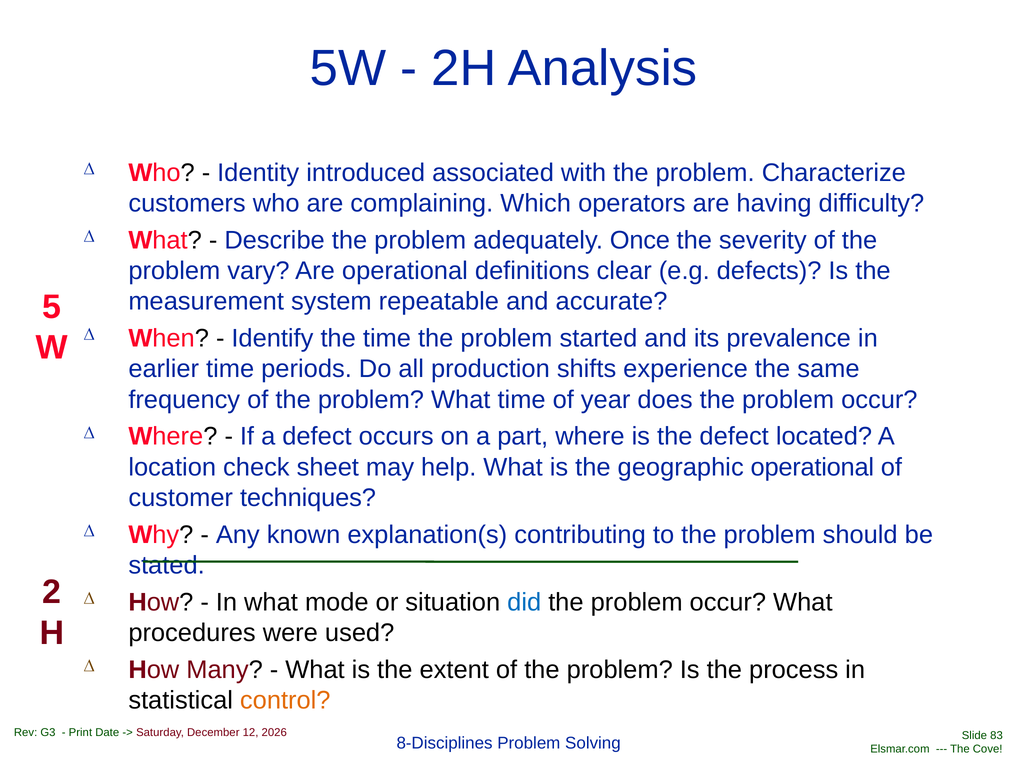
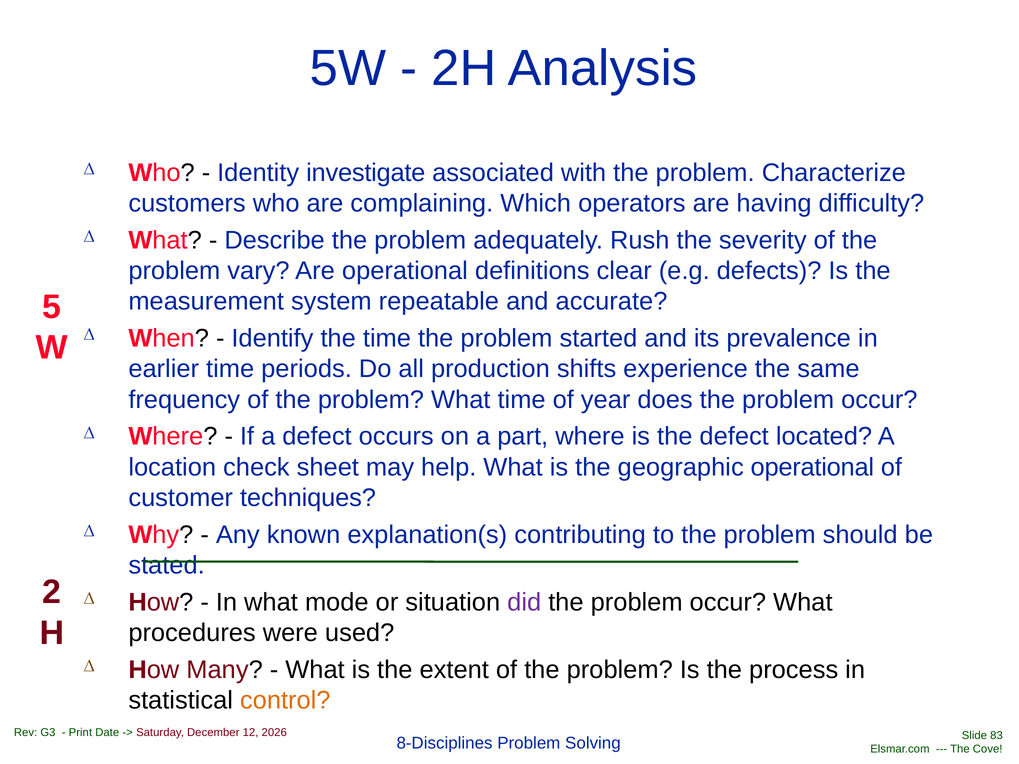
introduced: introduced -> investigate (366, 173)
Once: Once -> Rush (640, 241)
did colour: blue -> purple (524, 602)
